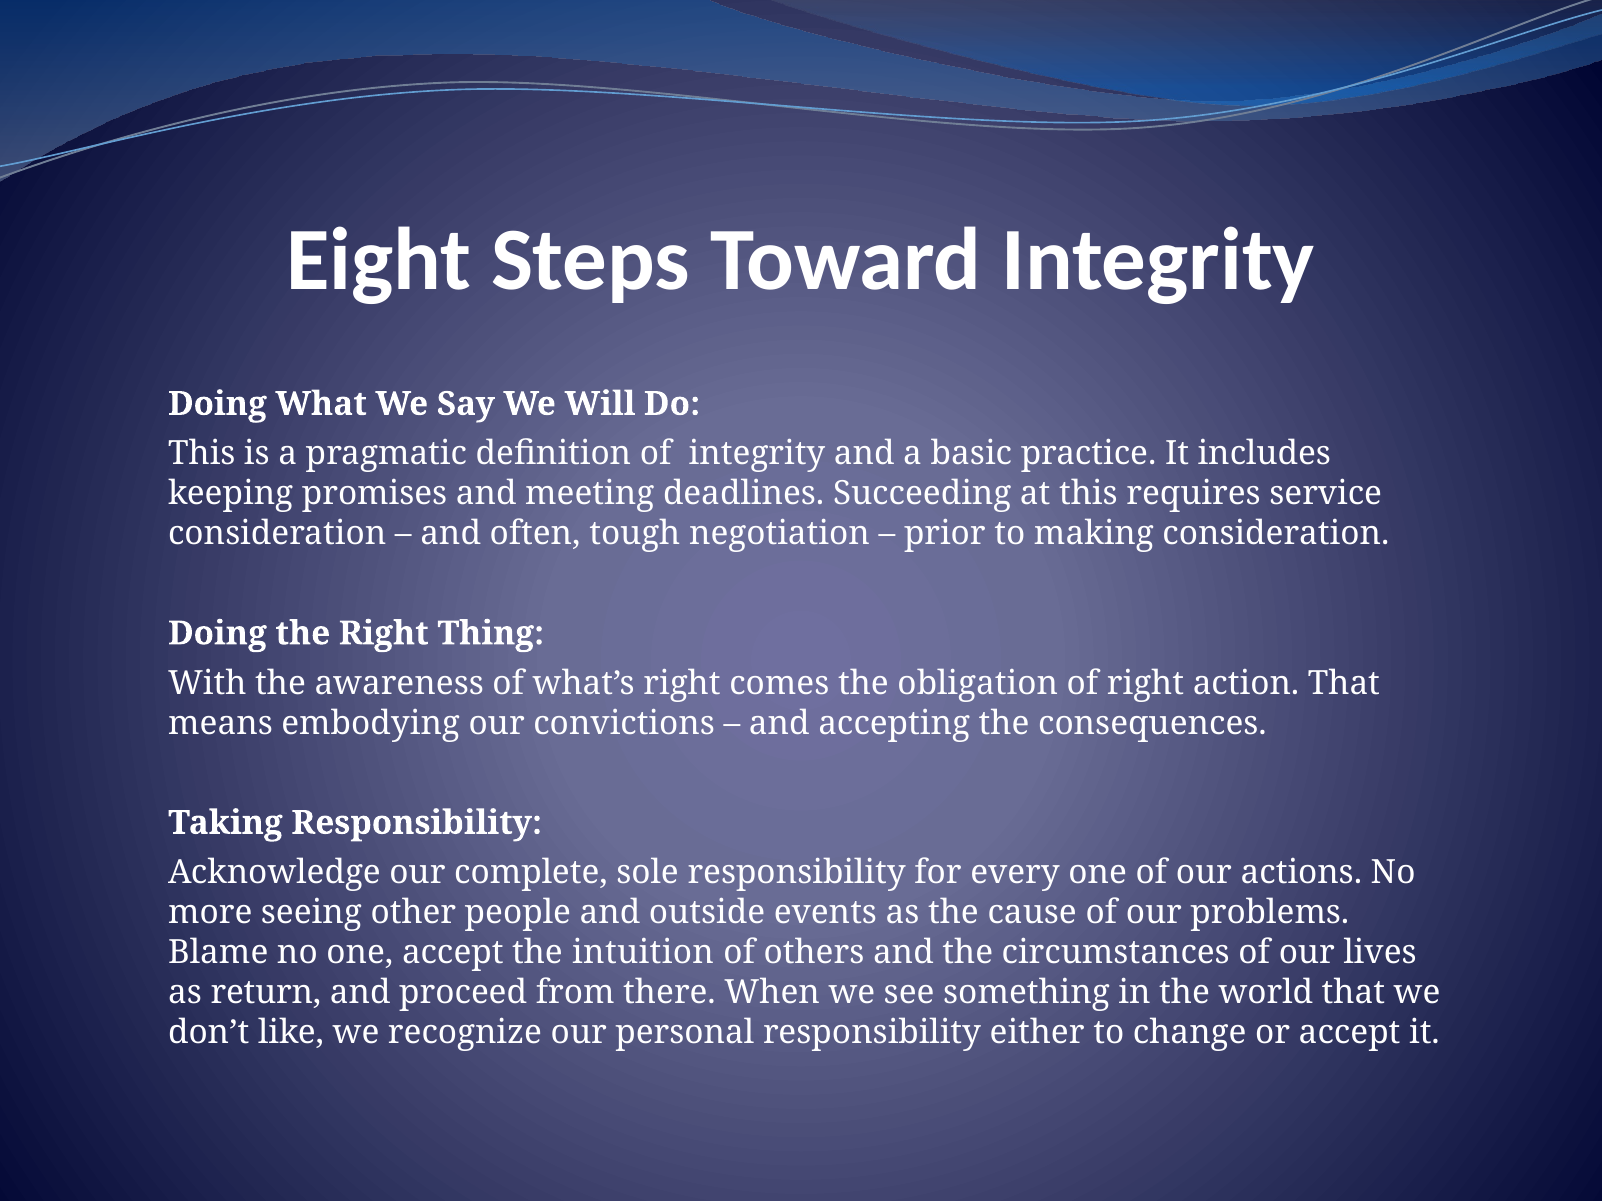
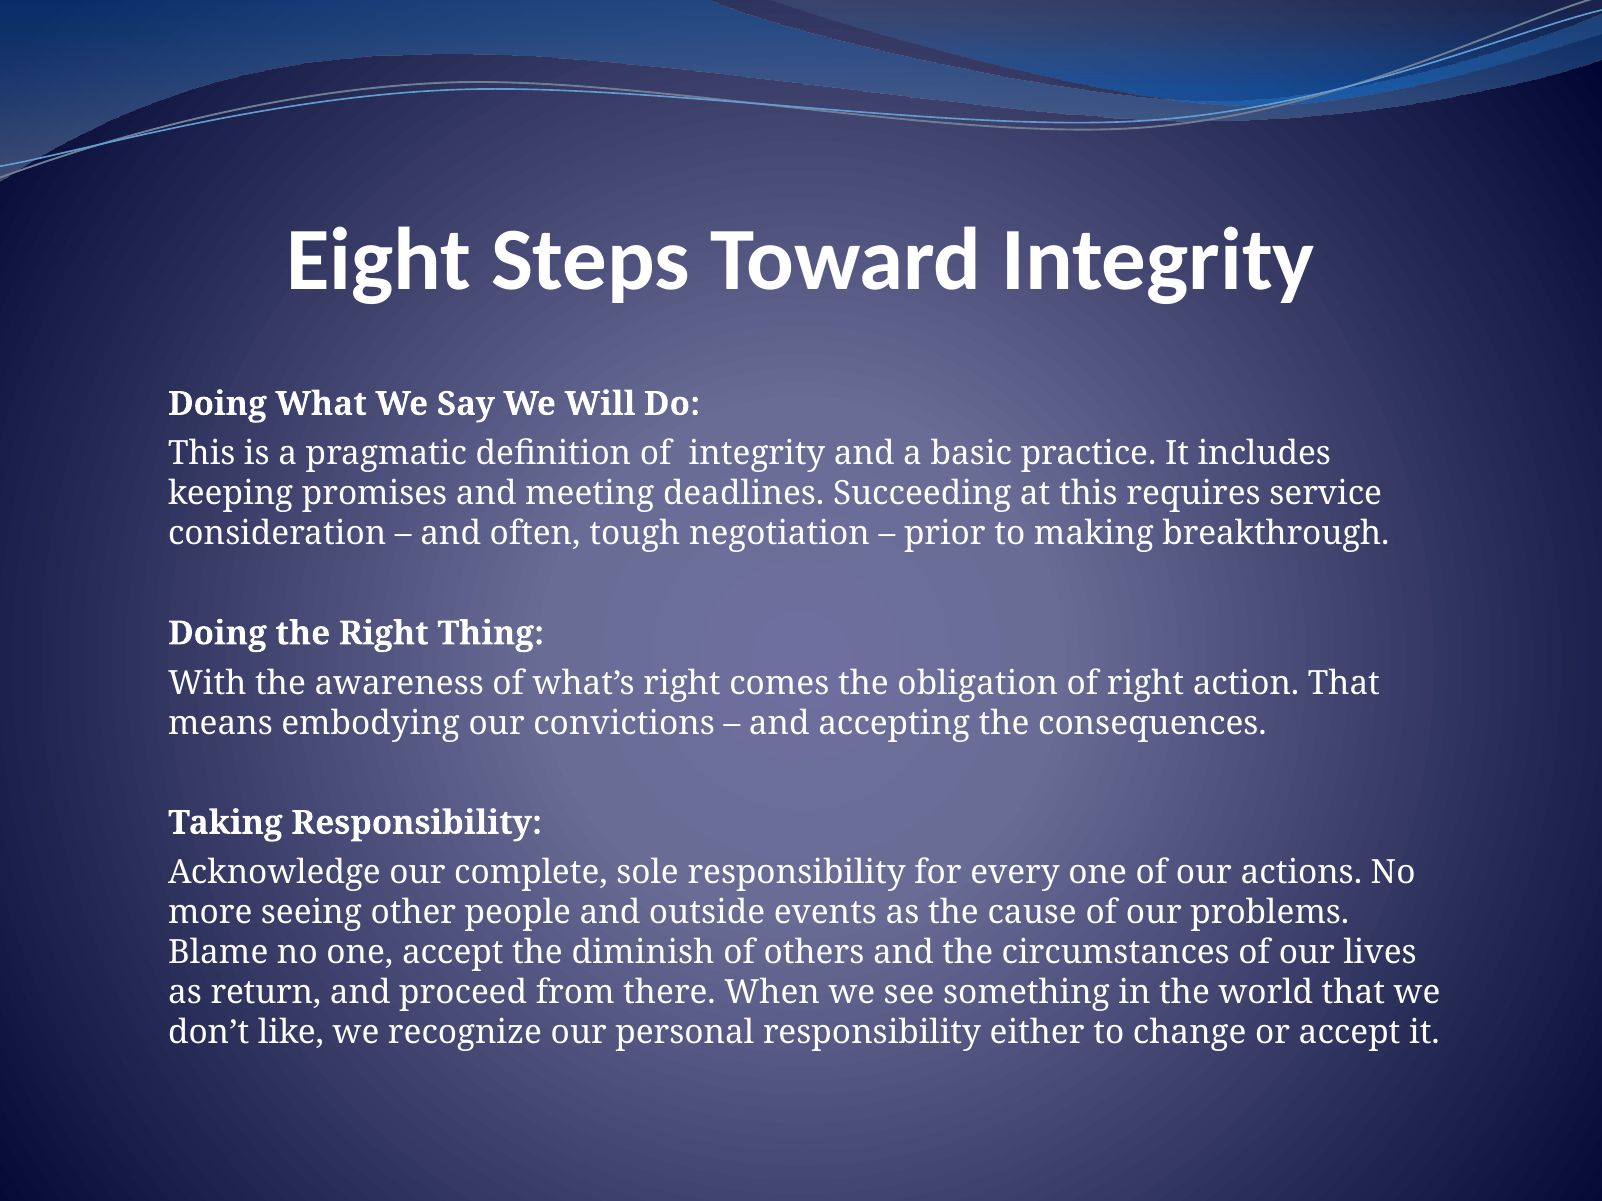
making consideration: consideration -> breakthrough (1276, 534)
intuition: intuition -> diminish (643, 953)
